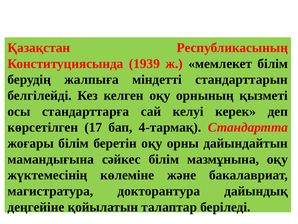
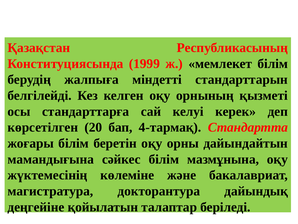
1939: 1939 -> 1999 (144, 63)
17: 17 -> 20 (93, 127)
